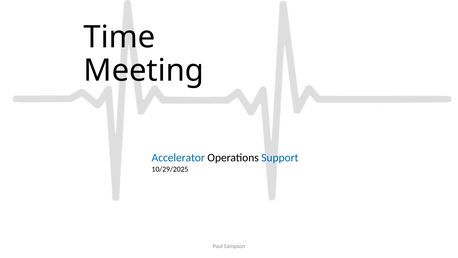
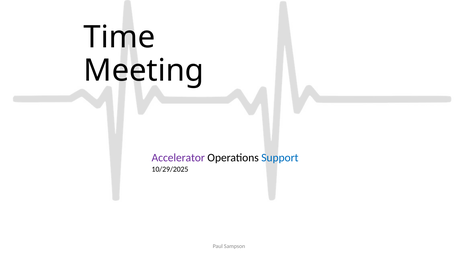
Accelerator colour: blue -> purple (178, 158)
